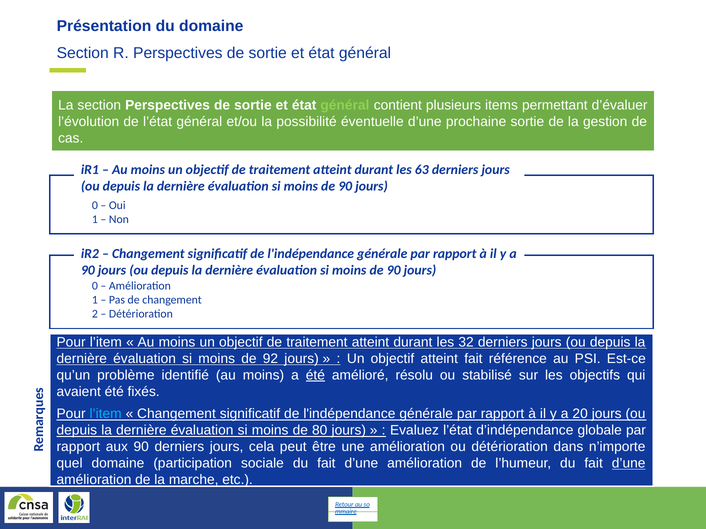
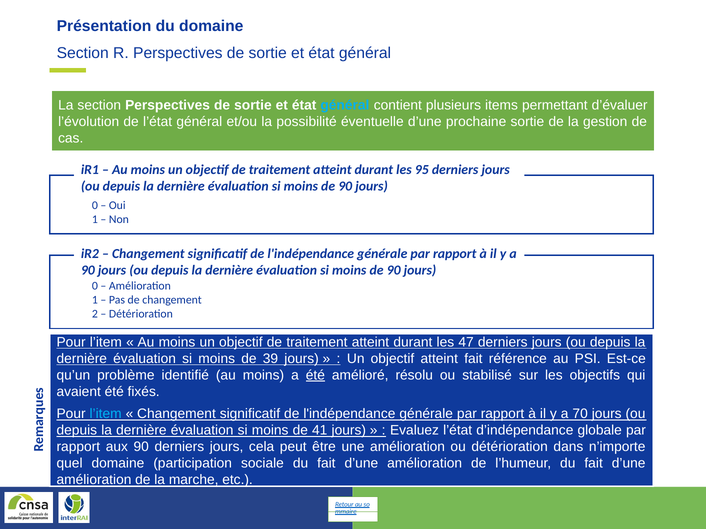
général colour: light green -> light blue (345, 105)
63: 63 -> 95 (422, 170)
32: 32 -> 47 (466, 342)
92: 92 -> 39 (270, 359)
20: 20 -> 70 (580, 414)
80: 80 -> 41 (320, 431)
d’une underline: present -> none (629, 464)
